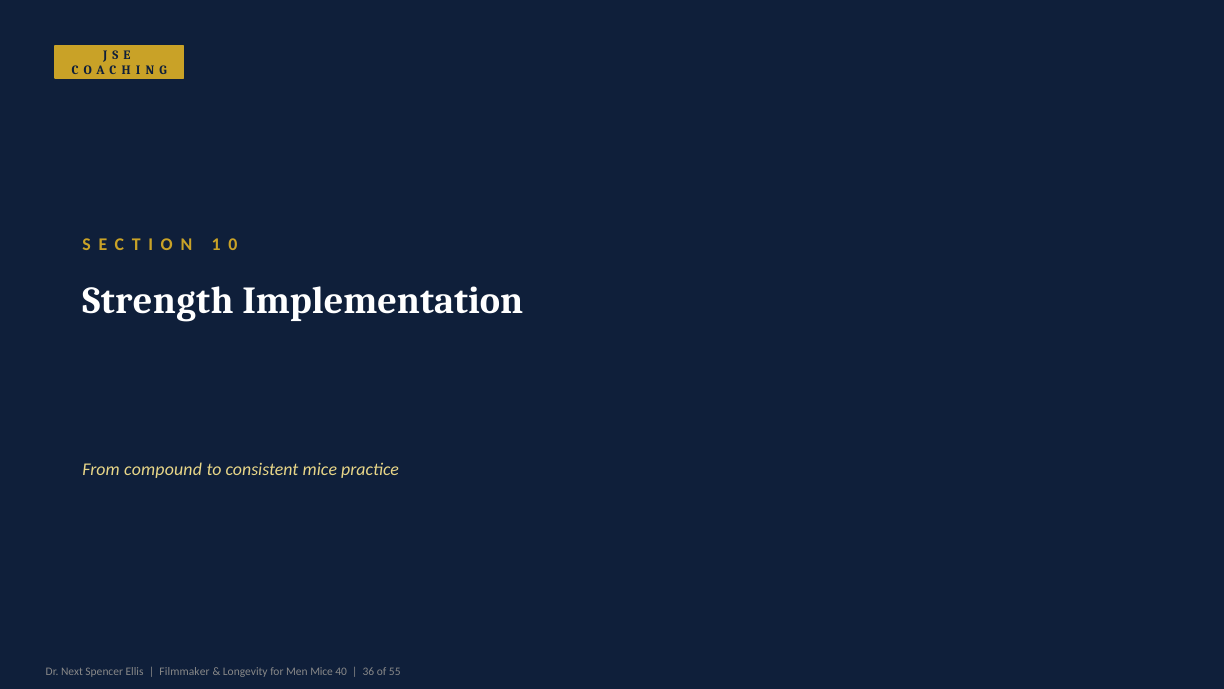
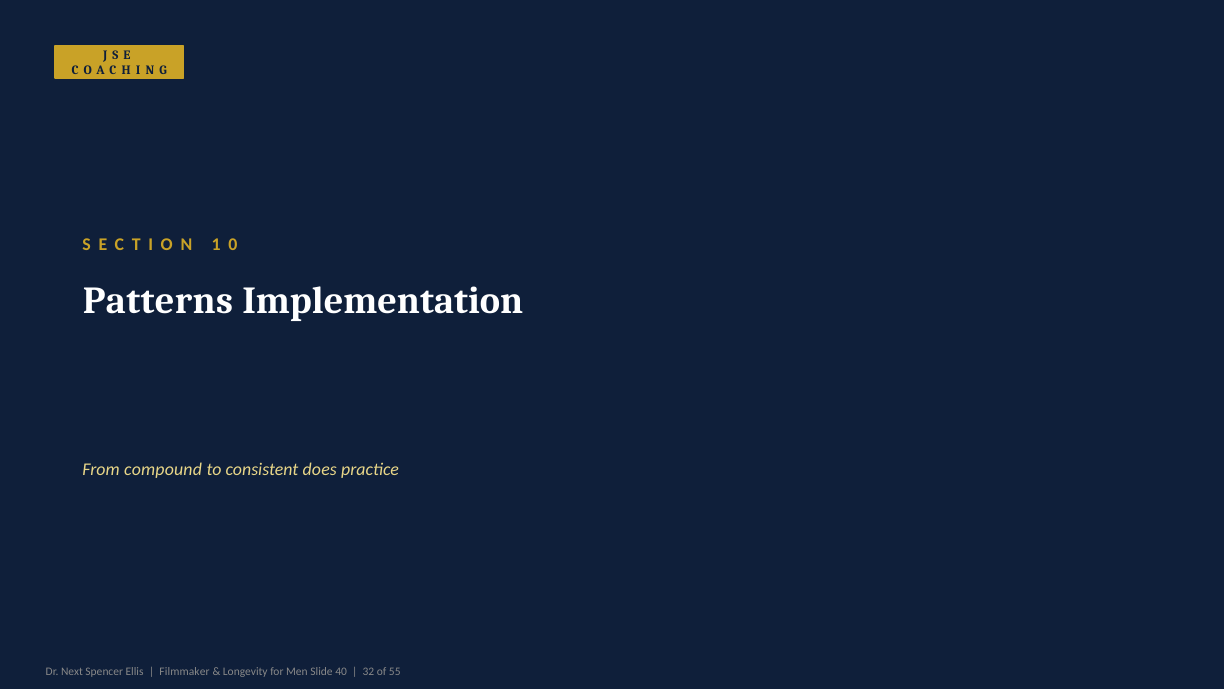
Strength: Strength -> Patterns (158, 301)
consistent mice: mice -> does (320, 469)
Men Mice: Mice -> Slide (322, 671)
36: 36 -> 32 (368, 671)
